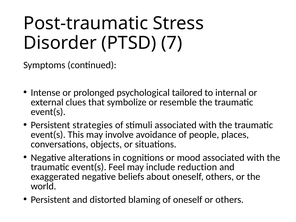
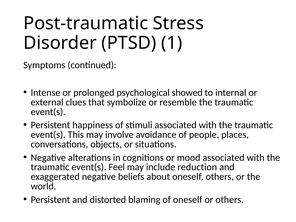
7: 7 -> 1 (172, 43)
tailored: tailored -> showed (187, 93)
strategies: strategies -> happiness (93, 125)
